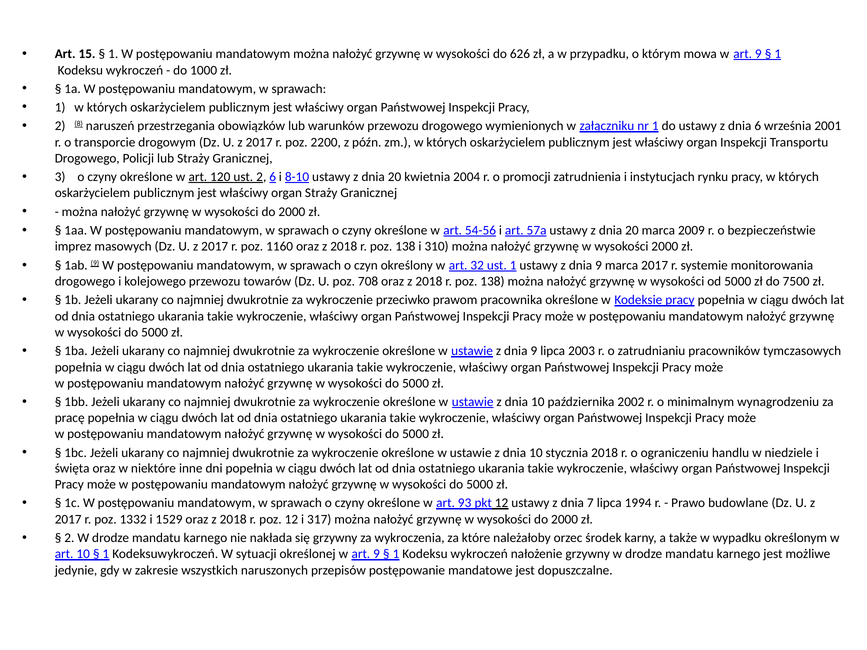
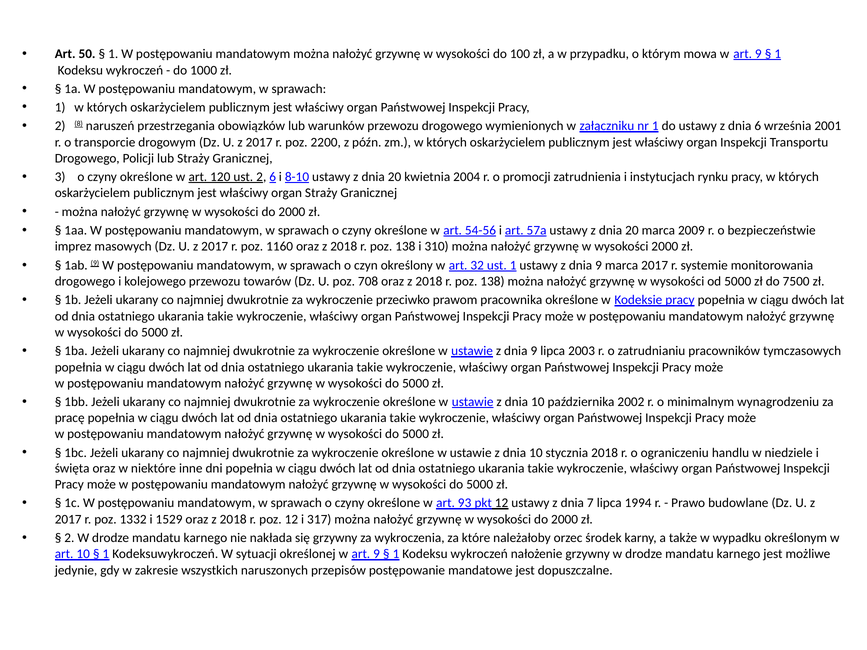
15: 15 -> 50 (87, 54)
626: 626 -> 100 (520, 54)
